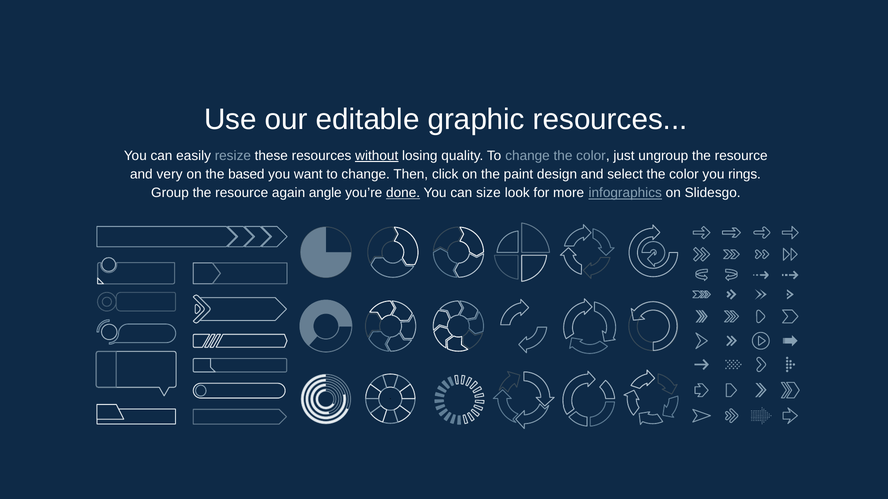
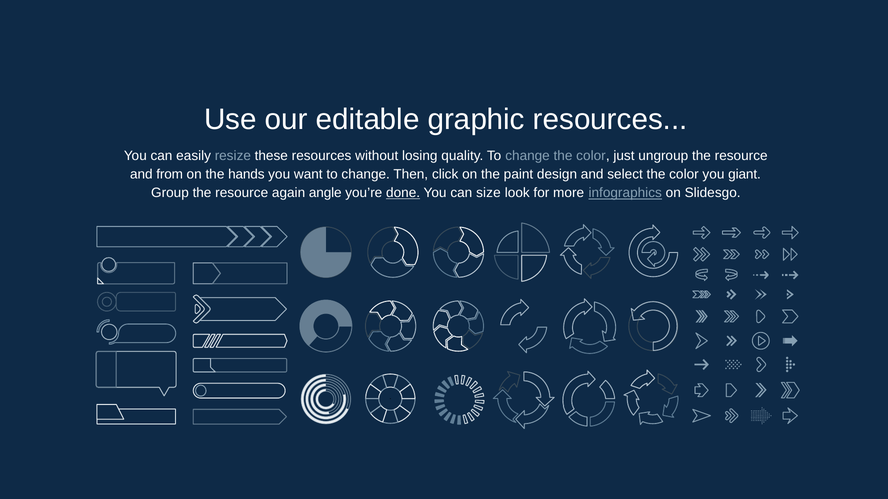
without underline: present -> none (377, 156)
very: very -> from (170, 174)
based: based -> hands (246, 174)
rings: rings -> giant (745, 174)
